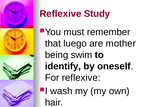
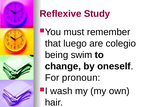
mother: mother -> colegio (121, 44)
identify: identify -> change (63, 66)
For reflexive: reflexive -> pronoun (81, 78)
